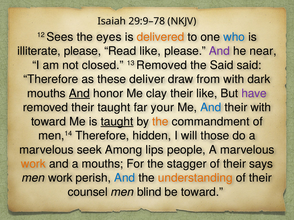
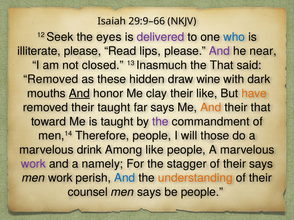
29:9–78: 29:9–78 -> 29:9–66 (147, 21)
Sees: Sees -> Seek (60, 37)
delivered colour: orange -> purple (160, 37)
Read like: like -> lips (150, 51)
13 Removed: Removed -> Inasmuch (162, 65)
the Said: Said -> That (222, 65)
Therefore: Therefore -> Removed (51, 79)
deliver: deliver -> hidden (147, 79)
from: from -> wine (208, 79)
have colour: purple -> orange (254, 94)
far your: your -> says (162, 108)
And colour: blue -> orange (211, 108)
their with: with -> that (261, 108)
taught underline: present -> none (117, 122)
the colour: orange -> purple (160, 122)
Therefore hidden: hidden -> people (152, 136)
seek: seek -> drink (89, 150)
Among lips: lips -> like (155, 150)
work colour: orange -> purple (33, 164)
a mouths: mouths -> namely (102, 164)
men blind: blind -> says (149, 192)
be toward: toward -> people (202, 192)
